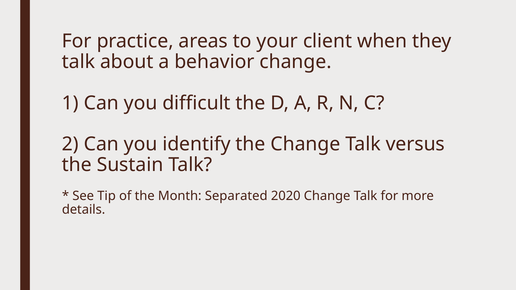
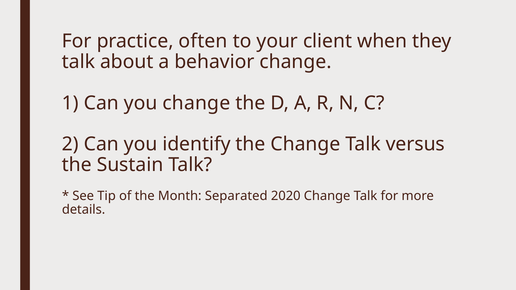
areas: areas -> often (203, 41)
you difficult: difficult -> change (196, 103)
